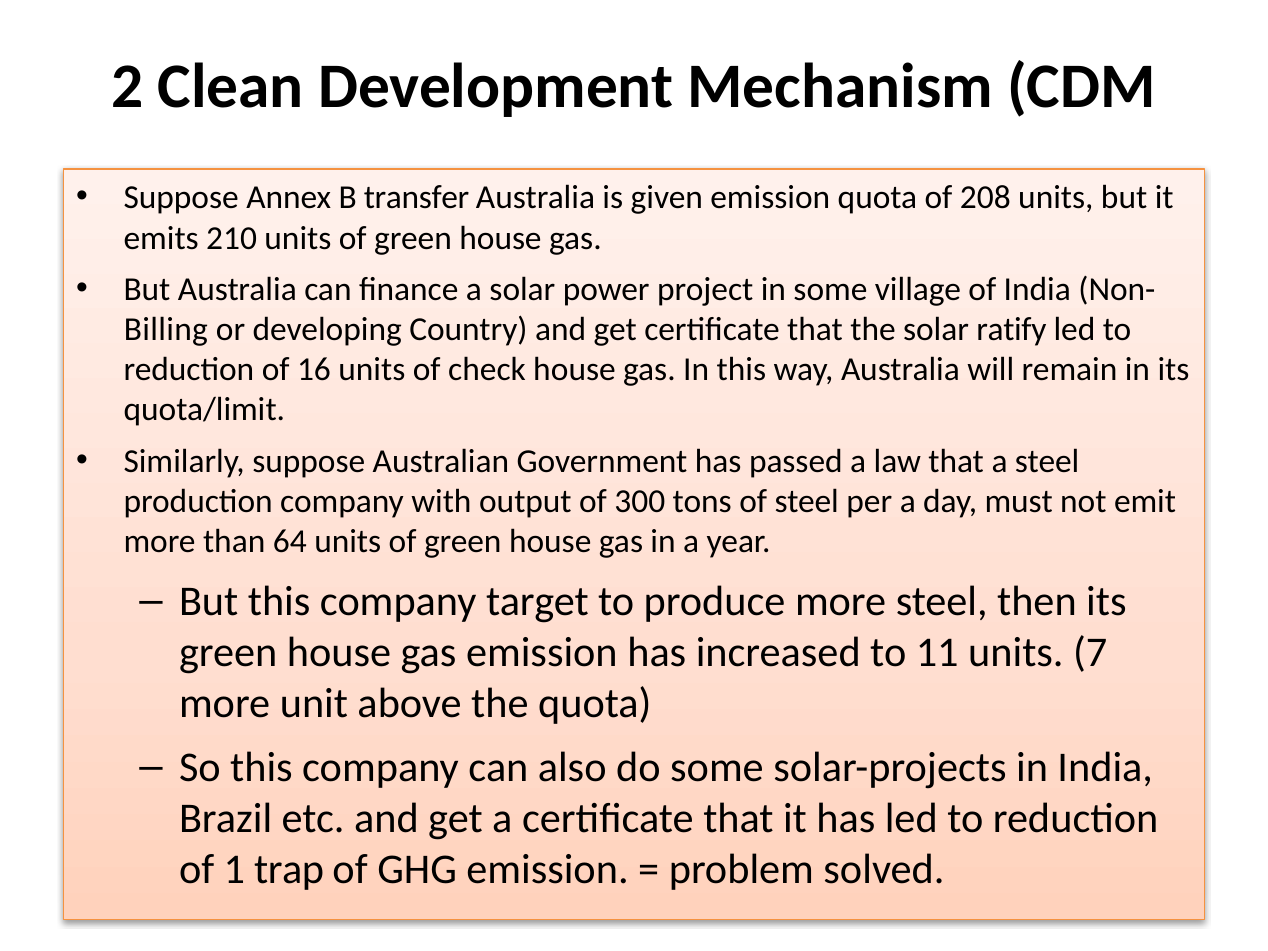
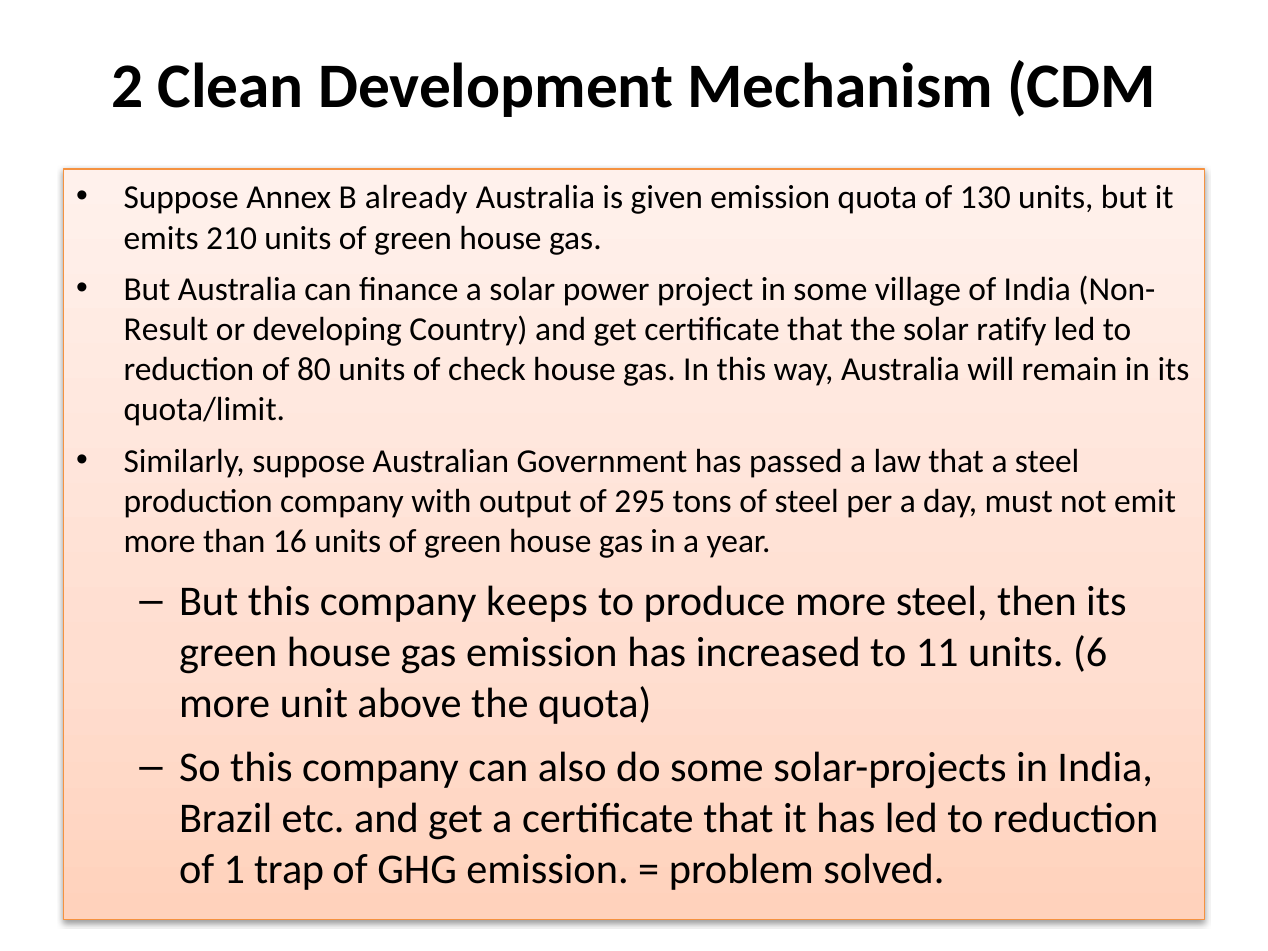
transfer: transfer -> already (416, 198)
208: 208 -> 130 (985, 198)
Billing: Billing -> Result (166, 330)
16: 16 -> 80 (314, 370)
300: 300 -> 295 (640, 501)
64: 64 -> 16 (290, 541)
target: target -> keeps (537, 602)
7: 7 -> 6 (1090, 652)
